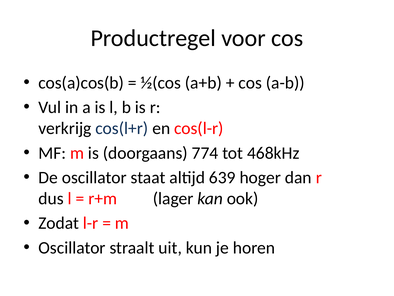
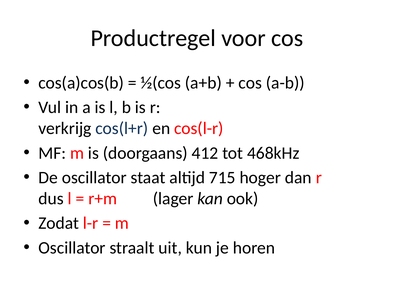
774: 774 -> 412 (205, 153)
639: 639 -> 715 (222, 177)
